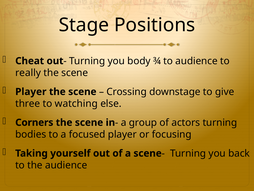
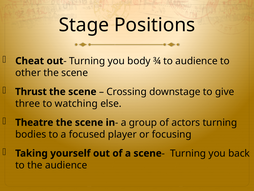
really: really -> other (28, 73)
Player: Player -> Thrust (31, 92)
Corners: Corners -> Theatre (34, 122)
